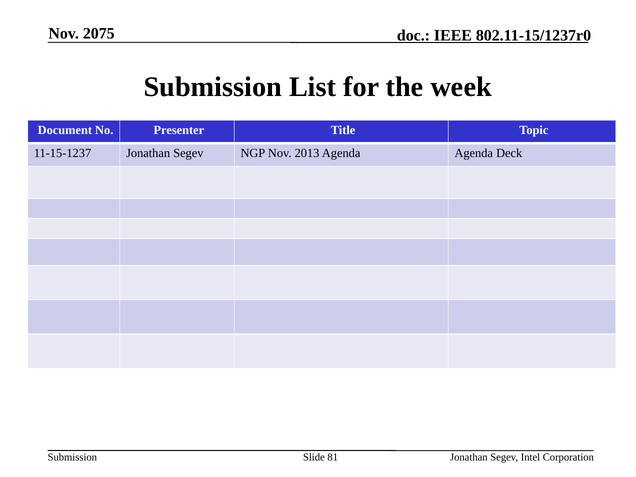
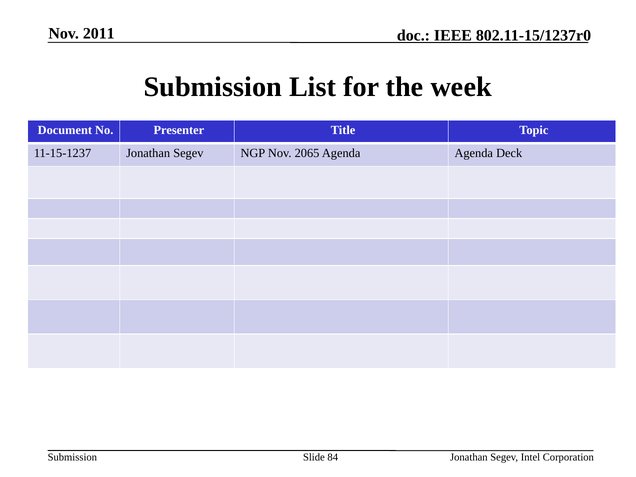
2075: 2075 -> 2011 (99, 34)
2013: 2013 -> 2065 (307, 153)
81: 81 -> 84 (333, 457)
